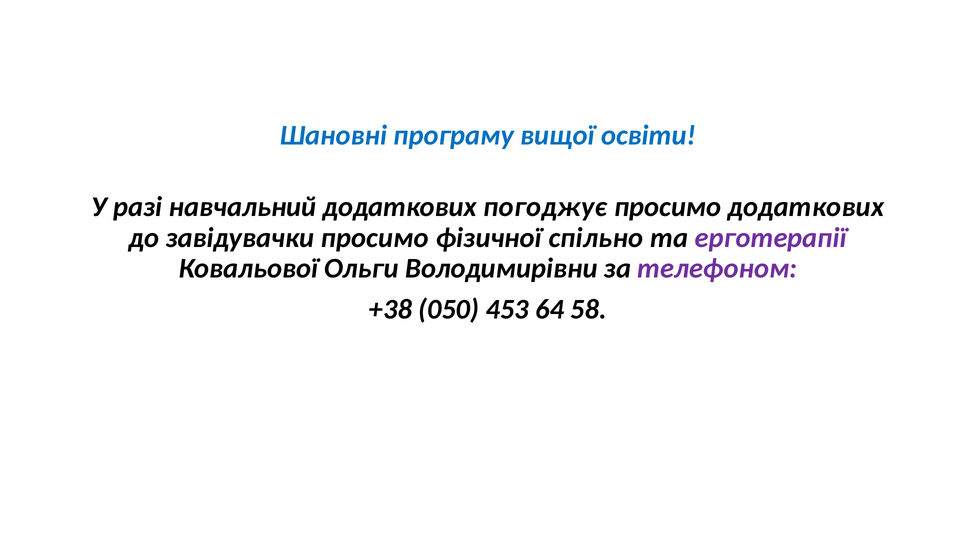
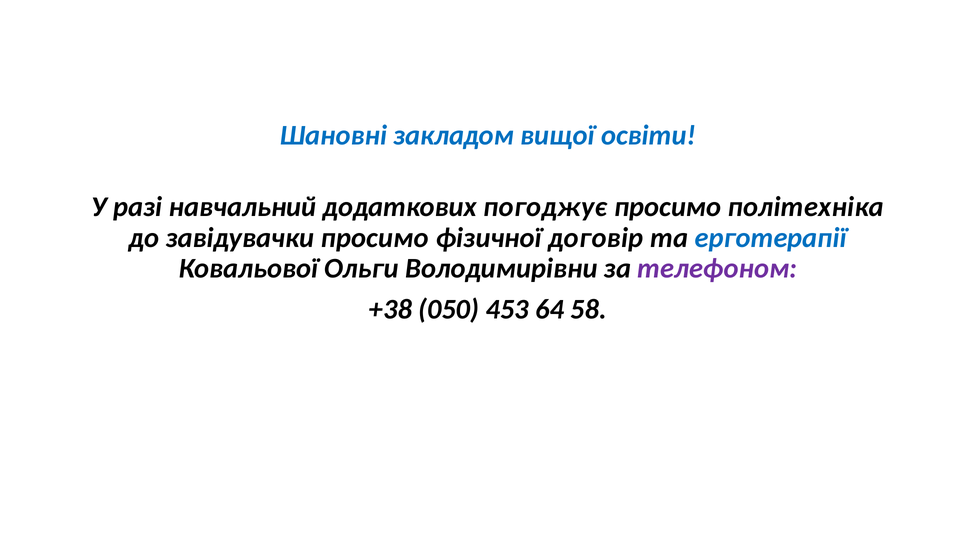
програму: програму -> закладом (454, 135)
просимо додаткових: додаткових -> політехніка (806, 207)
спільно: спільно -> договір (596, 238)
ерготерапії colour: purple -> blue (771, 238)
